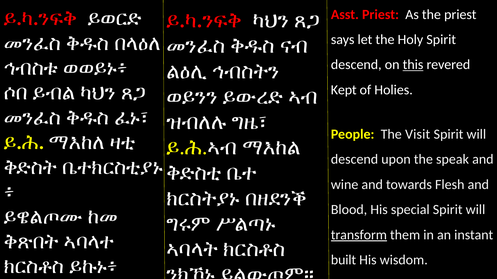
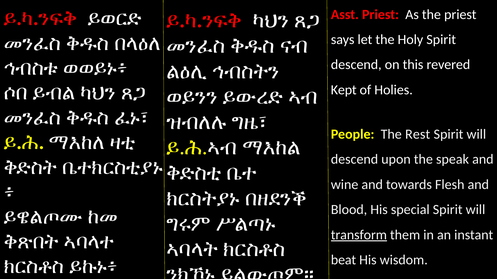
this underline: present -> none (413, 65)
Visit: Visit -> Rest (418, 134)
built: built -> beat (344, 260)
